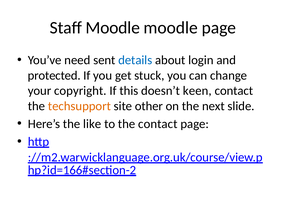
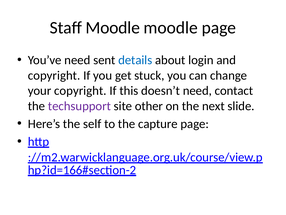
protected: protected -> copyright (54, 75)
doesn’t keen: keen -> need (197, 91)
techsupport colour: orange -> purple (79, 106)
like: like -> self (92, 124)
the contact: contact -> capture (158, 124)
